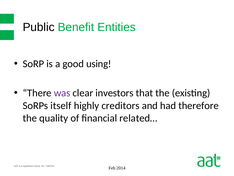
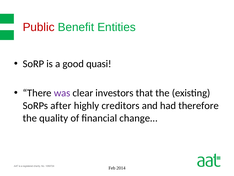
Public colour: black -> red (39, 27)
using: using -> quasi (99, 64)
itself: itself -> after (61, 105)
related…: related… -> change… (138, 118)
